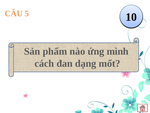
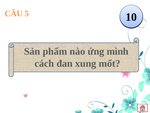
dạng: dạng -> xung (86, 63)
